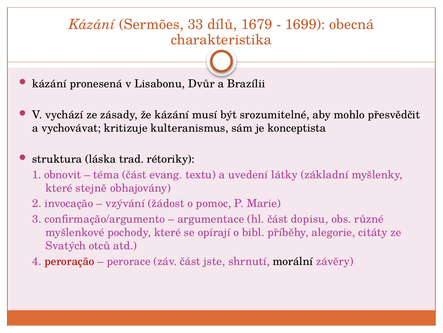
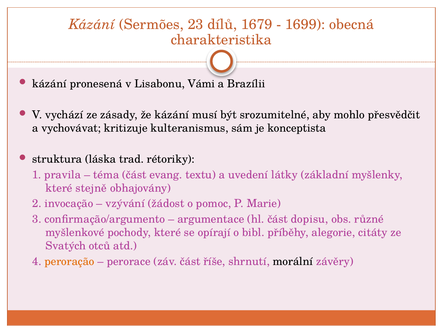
33: 33 -> 23 (196, 25)
Dvůr: Dvůr -> Vámi (201, 84)
obnovit: obnovit -> pravila (63, 174)
peroração colour: red -> orange (69, 261)
jste: jste -> říše (214, 261)
